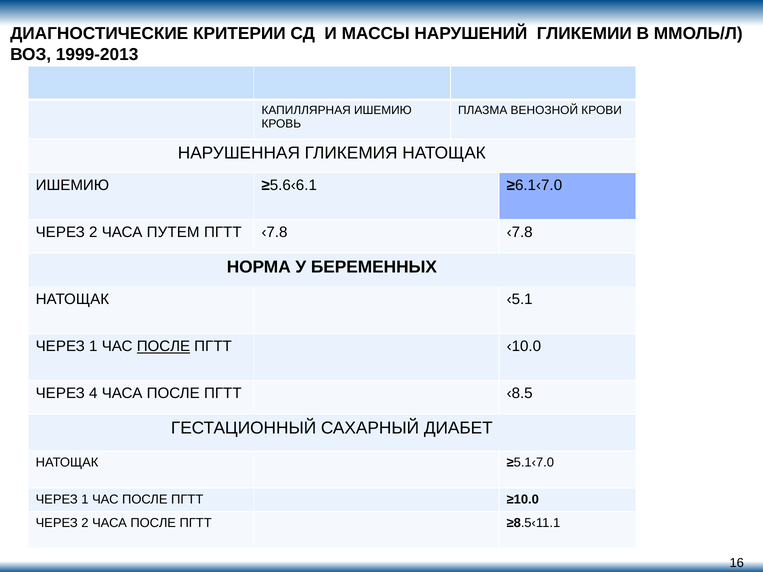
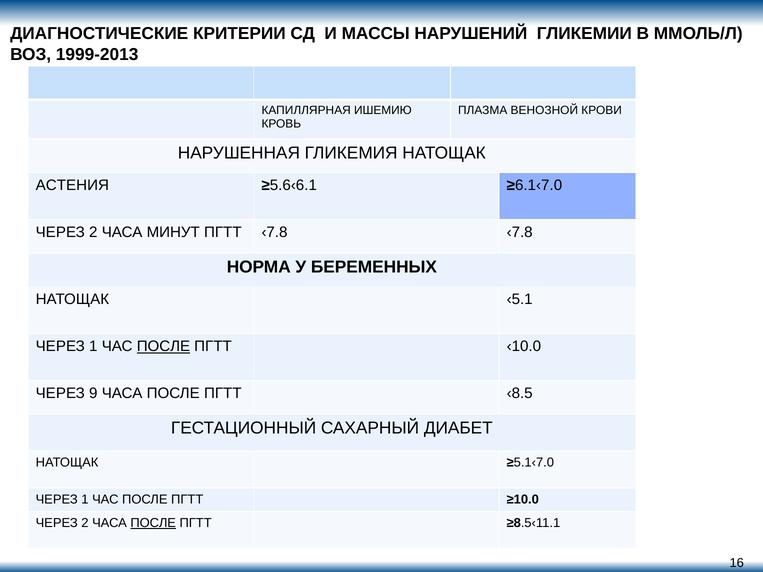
ИШЕМИЮ: ИШЕМИЮ -> АСТЕНИЯ (72, 185)
ПУТЕМ: ПУТЕМ -> МИНУТ (173, 232)
4: 4 -> 9 (93, 393)
ПОСЛЕ underline: none -> present (153, 523)
